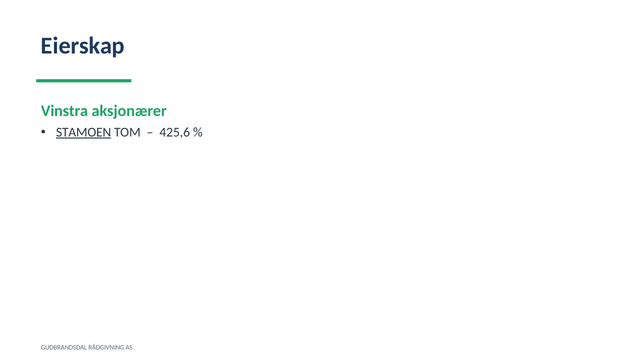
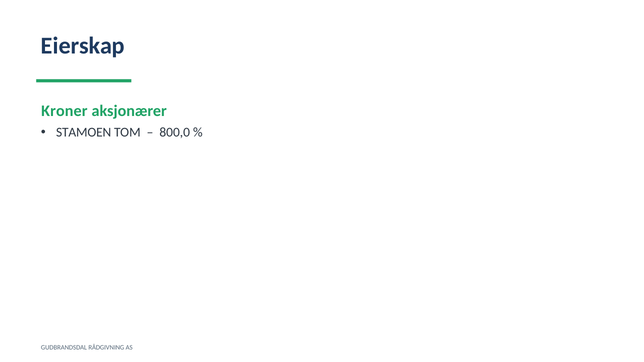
Vinstra: Vinstra -> Kroner (64, 111)
STAMOEN underline: present -> none (84, 132)
425,6: 425,6 -> 800,0 (175, 132)
